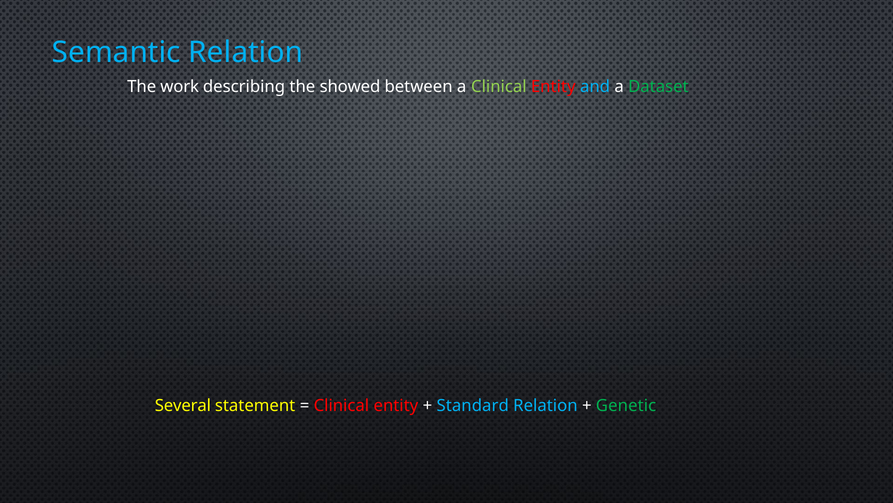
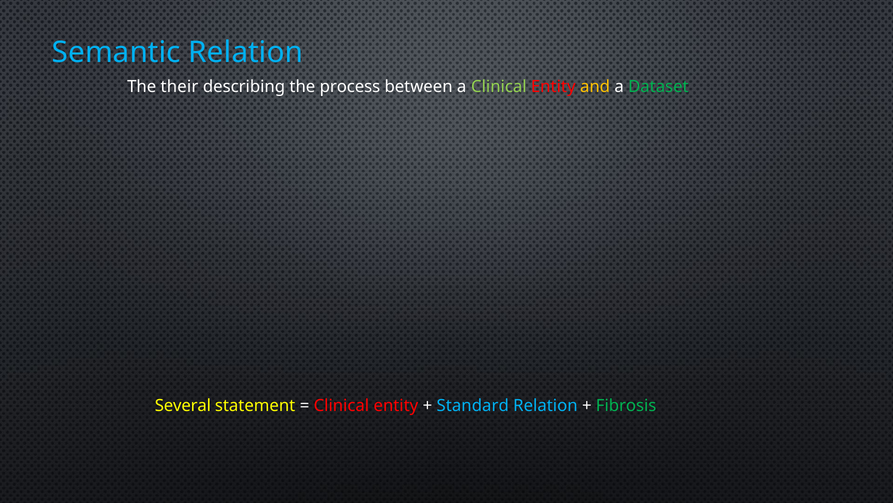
work: work -> their (179, 86)
showed: showed -> process (350, 86)
and colour: light blue -> yellow (595, 86)
Genetic: Genetic -> Fibrosis (626, 405)
